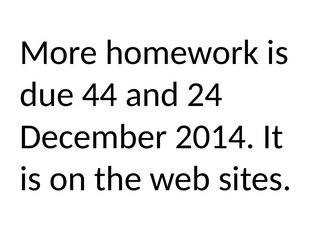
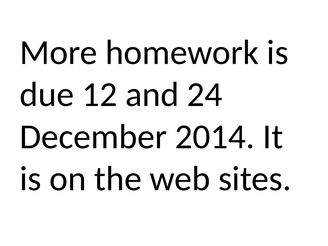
44: 44 -> 12 (100, 95)
